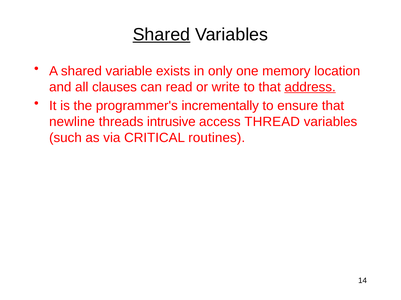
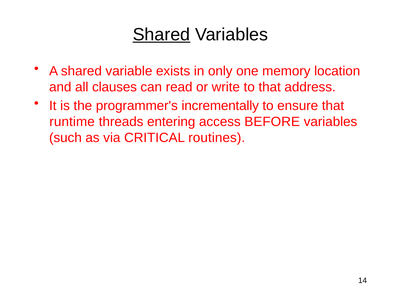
address underline: present -> none (310, 87)
newline: newline -> runtime (72, 122)
intrusive: intrusive -> entering (171, 122)
THREAD: THREAD -> BEFORE (272, 122)
